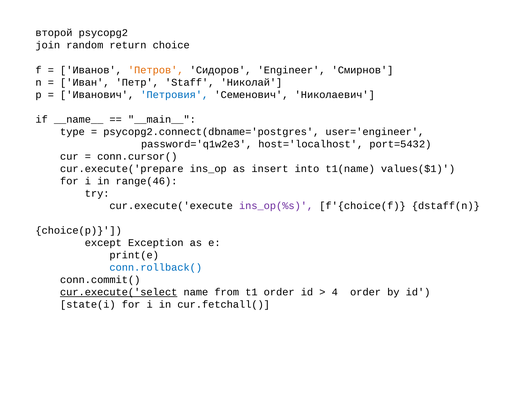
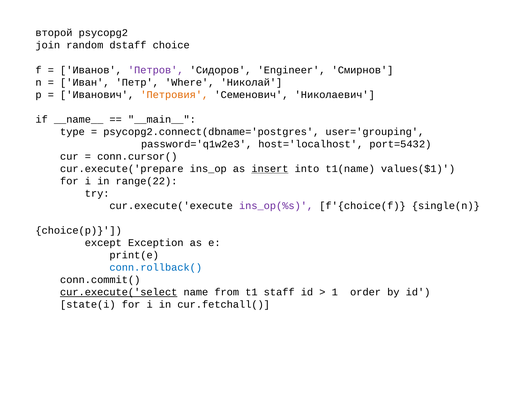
return: return -> dstaff (128, 45)
Петров colour: orange -> purple (156, 70)
Staff: Staff -> Where (190, 82)
Петровия colour: blue -> orange (174, 95)
user='engineer: user='engineer -> user='grouping (375, 132)
insert underline: none -> present (270, 169)
range(46: range(46 -> range(22 (146, 181)
dstaff(n: dstaff(n -> single(n (446, 206)
t1 order: order -> staff (279, 292)
4: 4 -> 1 (335, 292)
